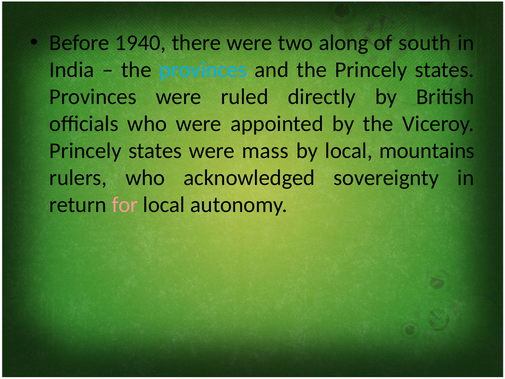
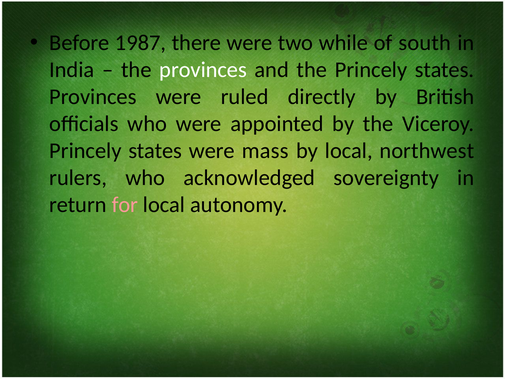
1940: 1940 -> 1987 (141, 43)
along: along -> while (343, 43)
provinces colour: light blue -> white (203, 70)
mountains: mountains -> northwest (427, 151)
